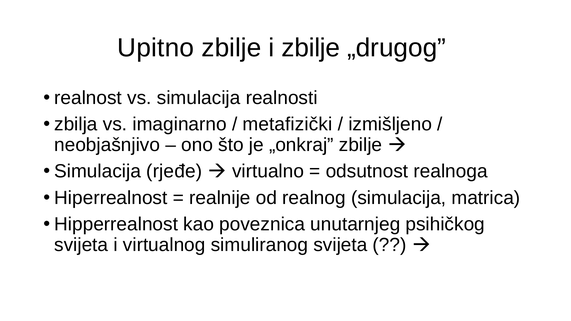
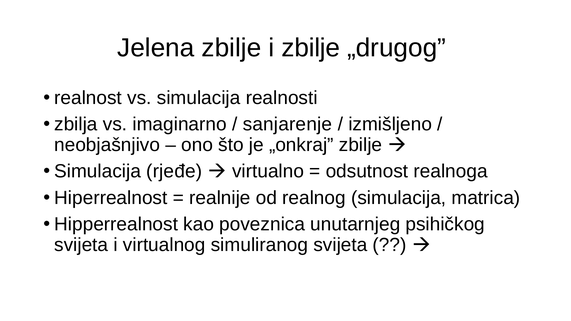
Upitno: Upitno -> Jelena (156, 48)
metafizički: metafizički -> sanjarenje (287, 124)
